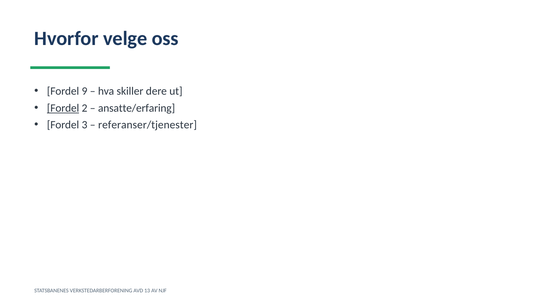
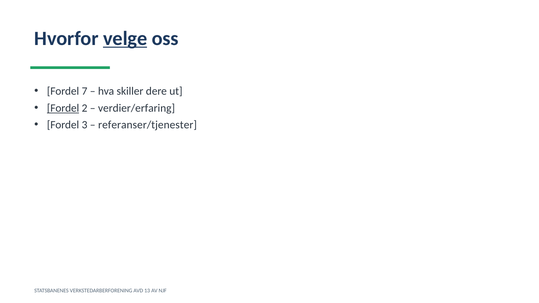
velge underline: none -> present (125, 38)
9: 9 -> 7 (85, 91)
ansatte/erfaring: ansatte/erfaring -> verdier/erfaring (137, 108)
